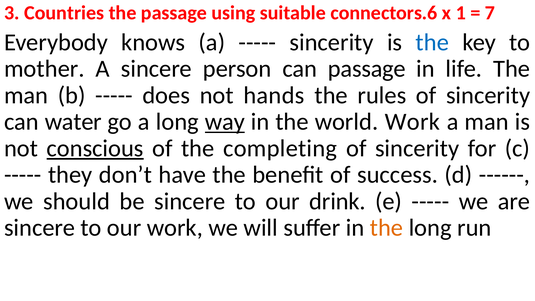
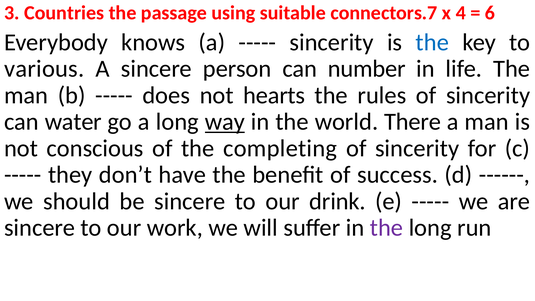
connectors.6: connectors.6 -> connectors.7 (384, 13)
1: 1 -> 4 (461, 13)
7: 7 -> 6 (490, 13)
mother: mother -> various (44, 69)
can passage: passage -> number (367, 69)
hands: hands -> hearts (274, 95)
world Work: Work -> There (413, 122)
conscious underline: present -> none (95, 148)
the colour: orange -> purple (386, 228)
